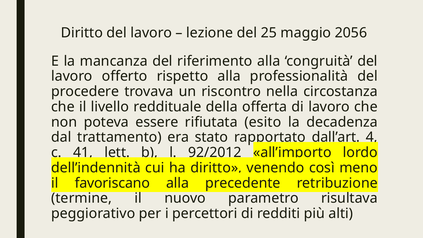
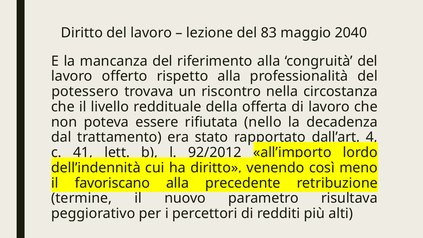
25: 25 -> 83 (269, 33)
2056: 2056 -> 2040 (351, 33)
procedere: procedere -> potessero (85, 92)
esito: esito -> nello (263, 122)
